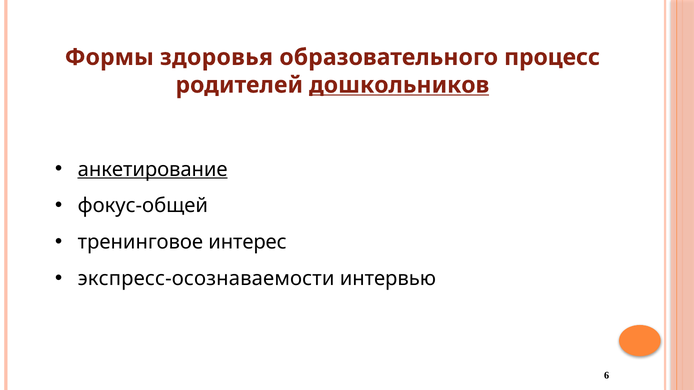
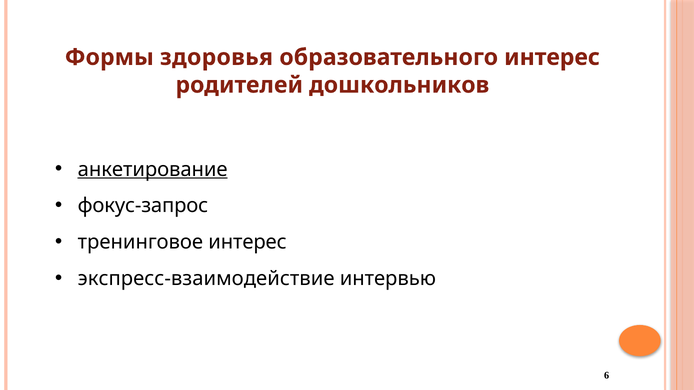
образовательного процесс: процесс -> интерес (552, 57)
дошкольников underline: present -> none (399, 85)
фокус-общей: фокус-общей -> фокус-запрос (143, 206)
экспресс-осознаваемости: экспресс-осознаваемости -> экспресс-взаимодействие (206, 279)
